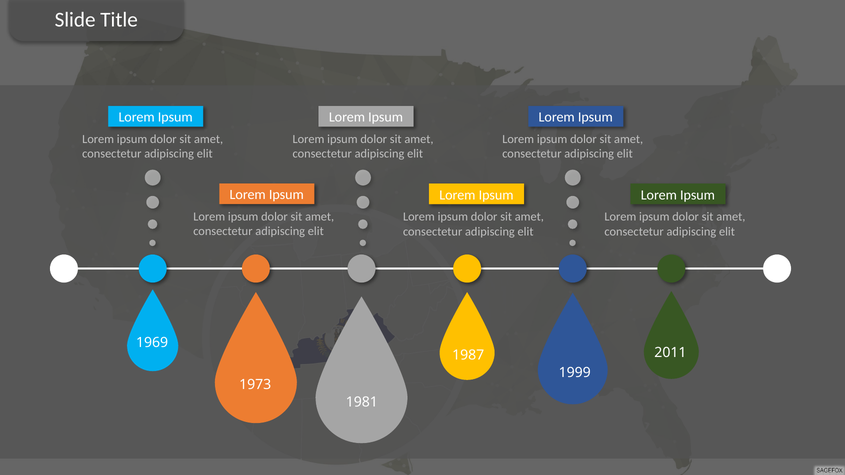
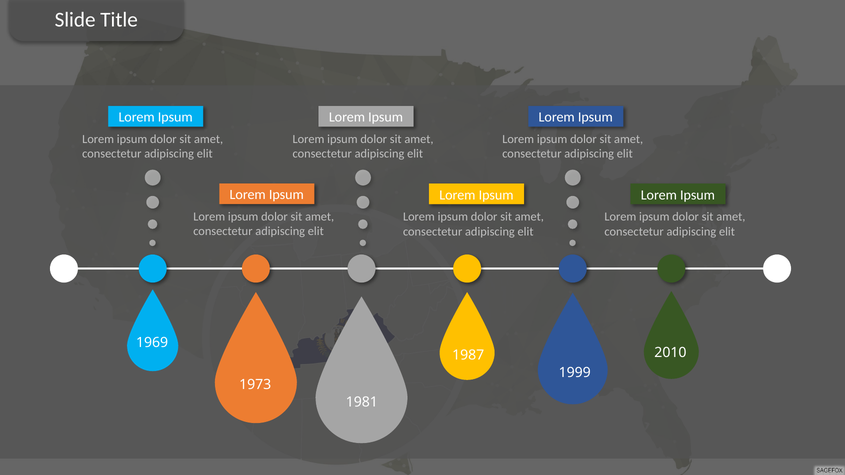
2011: 2011 -> 2010 (670, 353)
